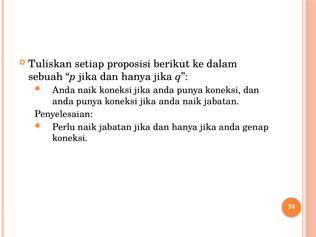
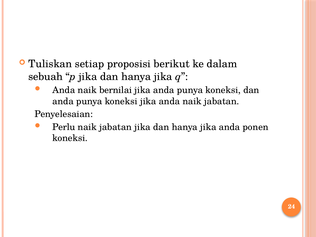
naik koneksi: koneksi -> bernilai (116, 90)
genap: genap -> ponen (256, 127)
